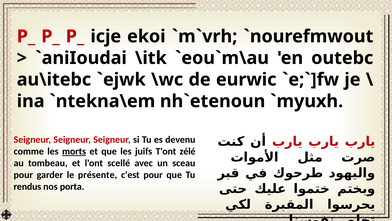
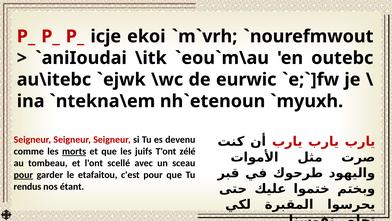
pour underline: none -> present (23, 175)
présente: présente -> etafaitou (98, 175)
porta: porta -> étant (72, 186)
